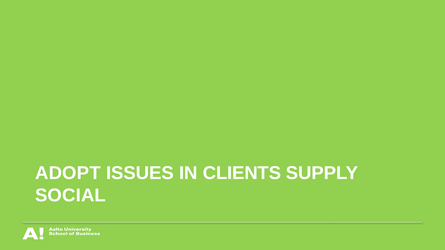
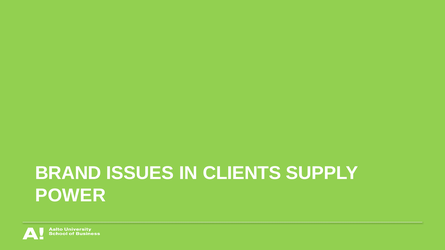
ADOPT: ADOPT -> BRAND (68, 173)
SOCIAL: SOCIAL -> POWER (71, 196)
